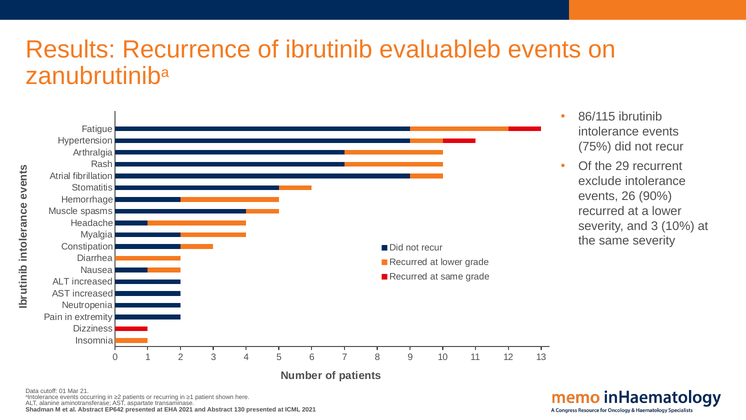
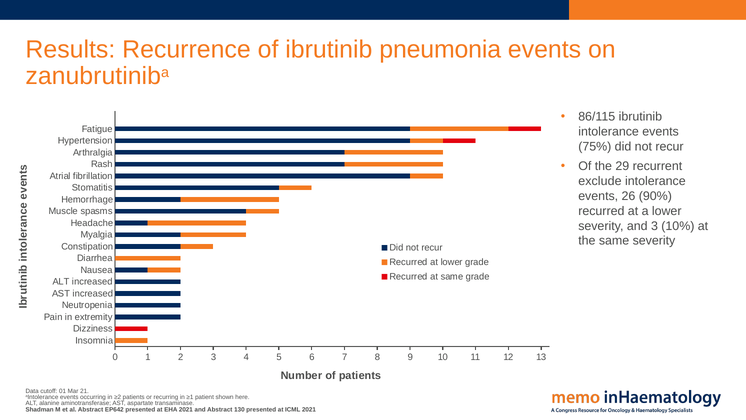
evaluableb: evaluableb -> pneumonia (440, 49)
